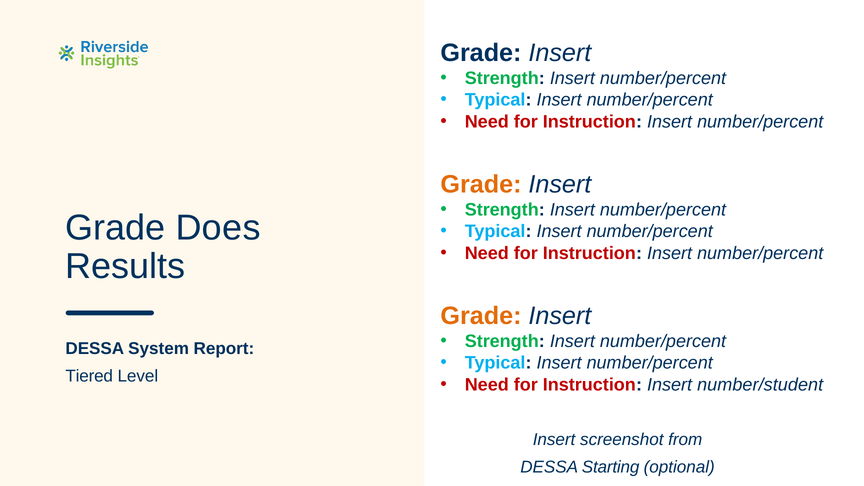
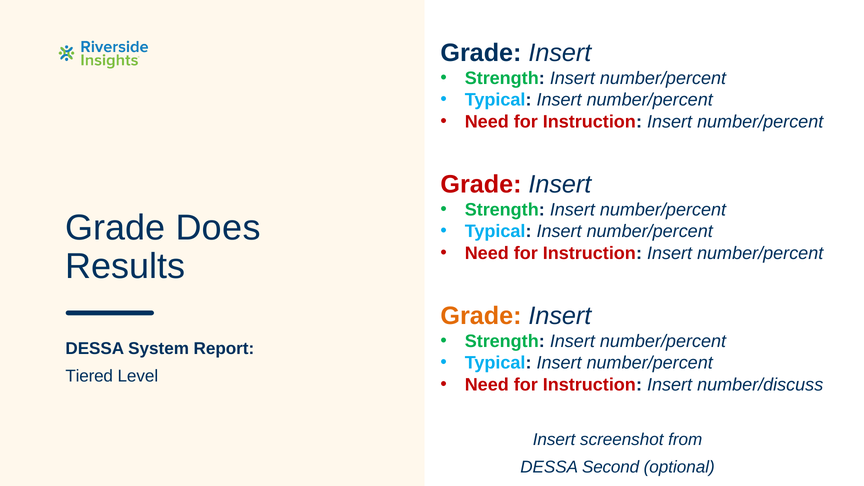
Grade colour: orange -> red (481, 184)
number/student: number/student -> number/discuss (760, 385)
Starting: Starting -> Second (611, 467)
